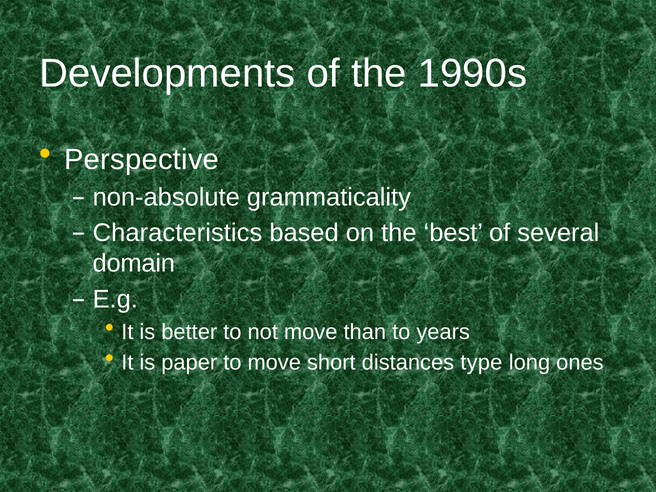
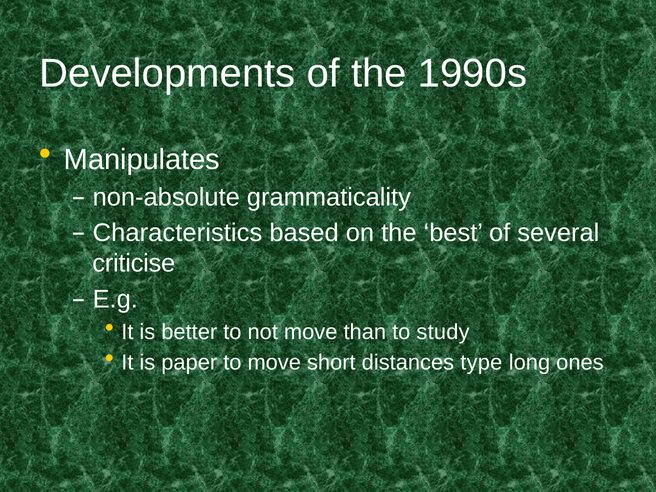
Perspective: Perspective -> Manipulates (142, 159)
domain: domain -> criticise (134, 264)
years: years -> study (443, 332)
